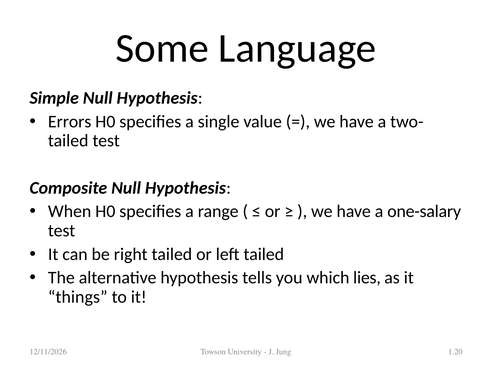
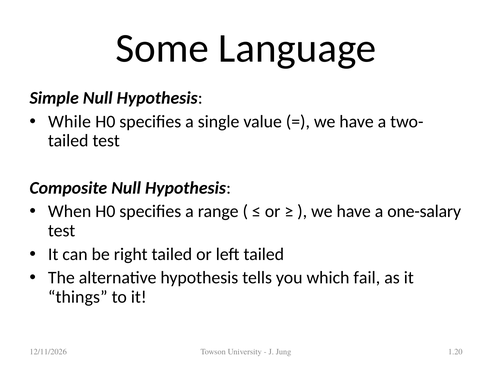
Errors: Errors -> While (70, 122)
lies: lies -> fail (367, 278)
